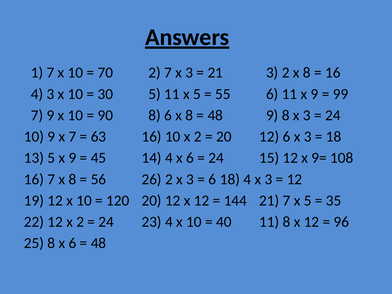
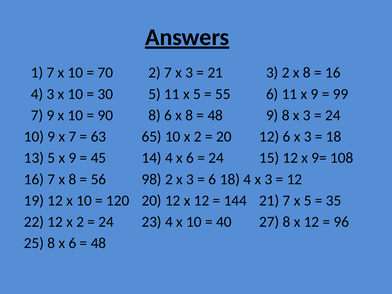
63 16: 16 -> 65 (152, 137)
26: 26 -> 98 (152, 179)
40 11: 11 -> 27 (269, 222)
